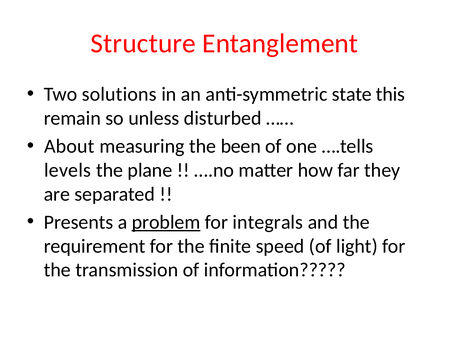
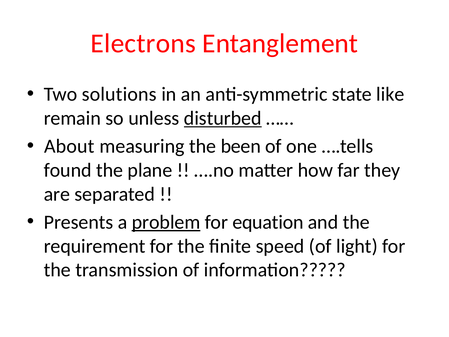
Structure: Structure -> Electrons (143, 43)
this: this -> like (390, 94)
disturbed underline: none -> present (223, 118)
levels: levels -> found (68, 170)
integrals: integrals -> equation (268, 222)
